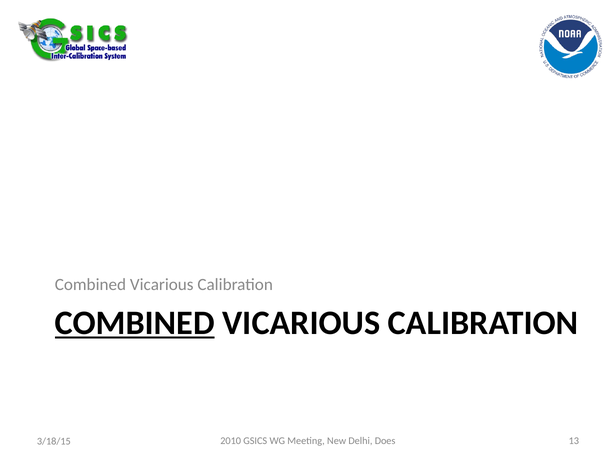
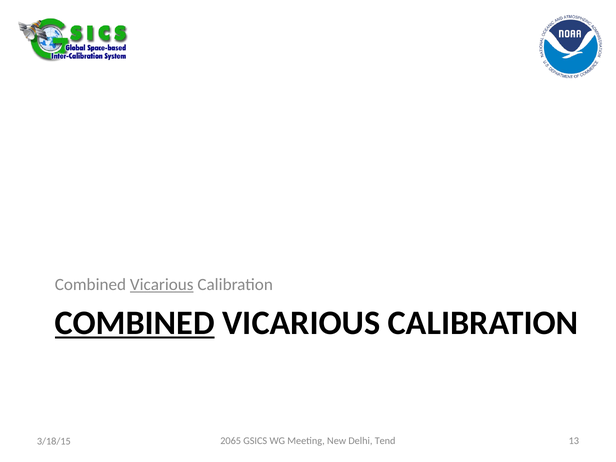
Vicarious underline: none -> present (162, 285)
2010: 2010 -> 2065 (231, 441)
Does: Does -> Tend (385, 441)
